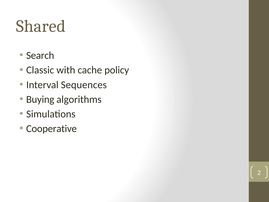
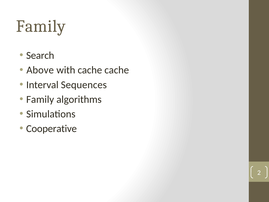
Shared: Shared -> Family (41, 26)
Classic: Classic -> Above (40, 70)
cache policy: policy -> cache (117, 70)
Buying: Buying -> Family (40, 99)
